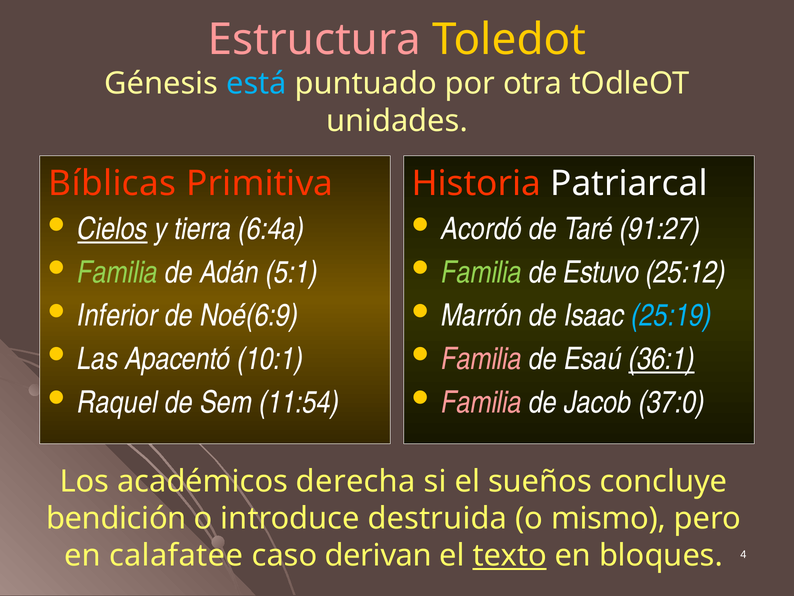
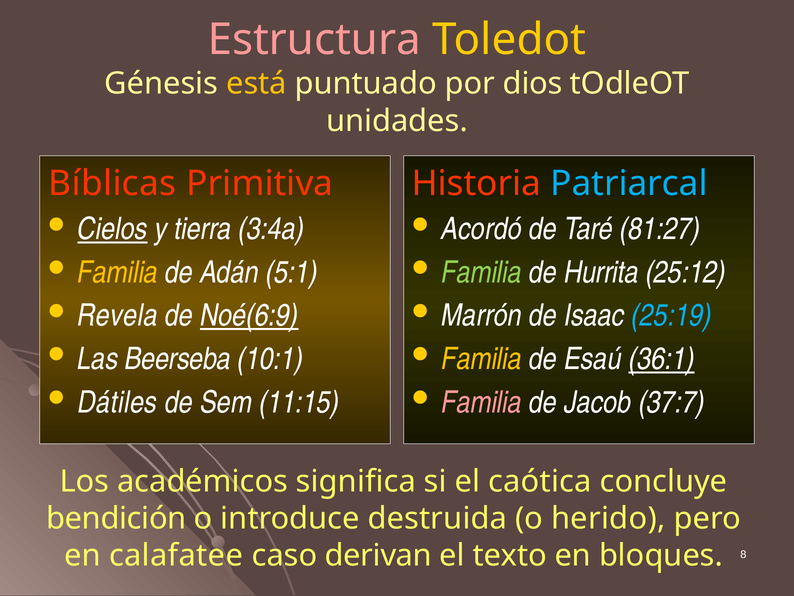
está colour: light blue -> yellow (256, 84)
otra: otra -> dios (533, 84)
Patriarcal colour: white -> light blue (629, 183)
6:4a: 6:4a -> 3:4a (271, 229)
91:27: 91:27 -> 81:27 (660, 229)
Familia colour: light green -> yellow (118, 272)
Estuvo: Estuvo -> Hurrita (601, 272)
Inferior: Inferior -> Revela (118, 316)
Noé(6:9 underline: none -> present (249, 316)
Apacentó: Apacentó -> Beerseba (178, 359)
Familia colour: pink -> yellow (482, 359)
Raquel: Raquel -> Dátiles (118, 402)
11:54: 11:54 -> 11:15 (299, 402)
37:0: 37:0 -> 37:7 (672, 402)
derecha: derecha -> significa (356, 481)
sueños: sueños -> caótica (540, 481)
mismo: mismo -> herido (608, 518)
texto underline: present -> none (510, 555)
4: 4 -> 8 (743, 554)
